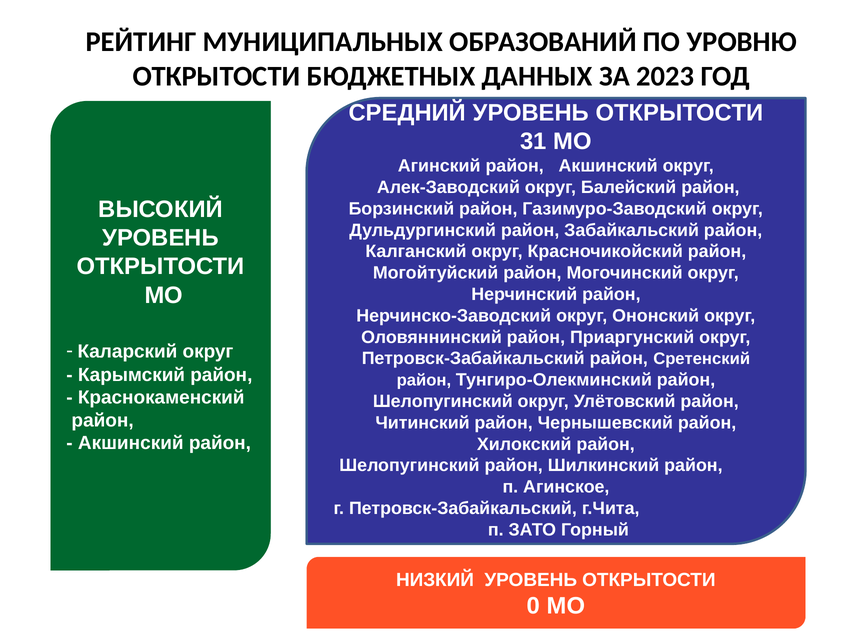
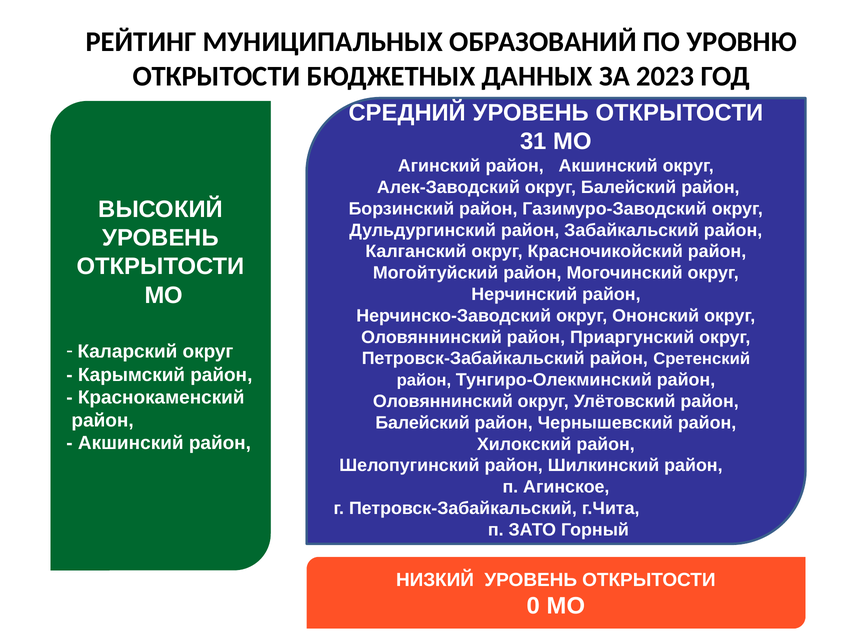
Шелопугинский: Шелопугинский -> Оловяннинский (443, 401)
Читинский: Читинский -> Балейский (423, 423)
